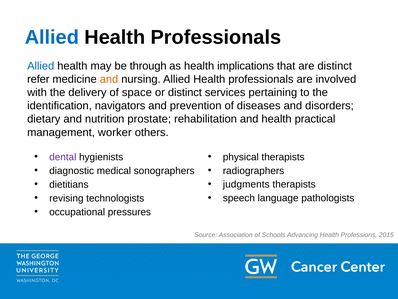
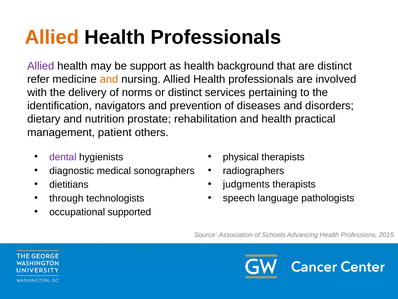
Allied colour: blue -> orange (52, 37)
Allied colour: blue -> purple (41, 66)
through: through -> support (148, 66)
implications: implications -> background (246, 66)
space: space -> norms (137, 92)
worker: worker -> patient (115, 132)
revising: revising -> through (66, 198)
pressures: pressures -> supported (129, 212)
